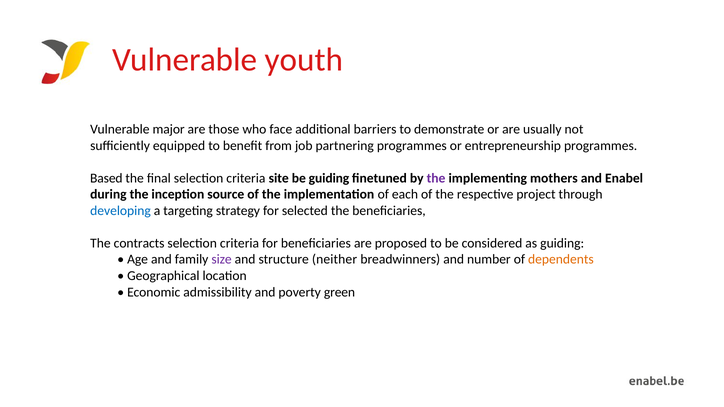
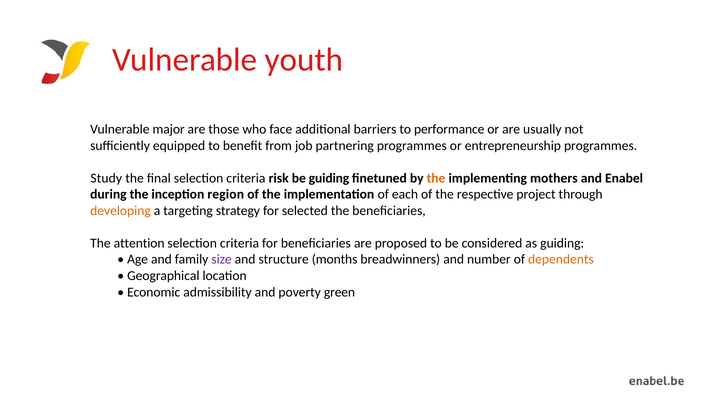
demonstrate: demonstrate -> performance (449, 129)
Based: Based -> Study (106, 178)
site: site -> risk (279, 178)
the colour: purple -> orange (436, 178)
source: source -> region (226, 195)
developing colour: blue -> orange (121, 211)
contracts: contracts -> attention (139, 243)
neither: neither -> months (335, 260)
